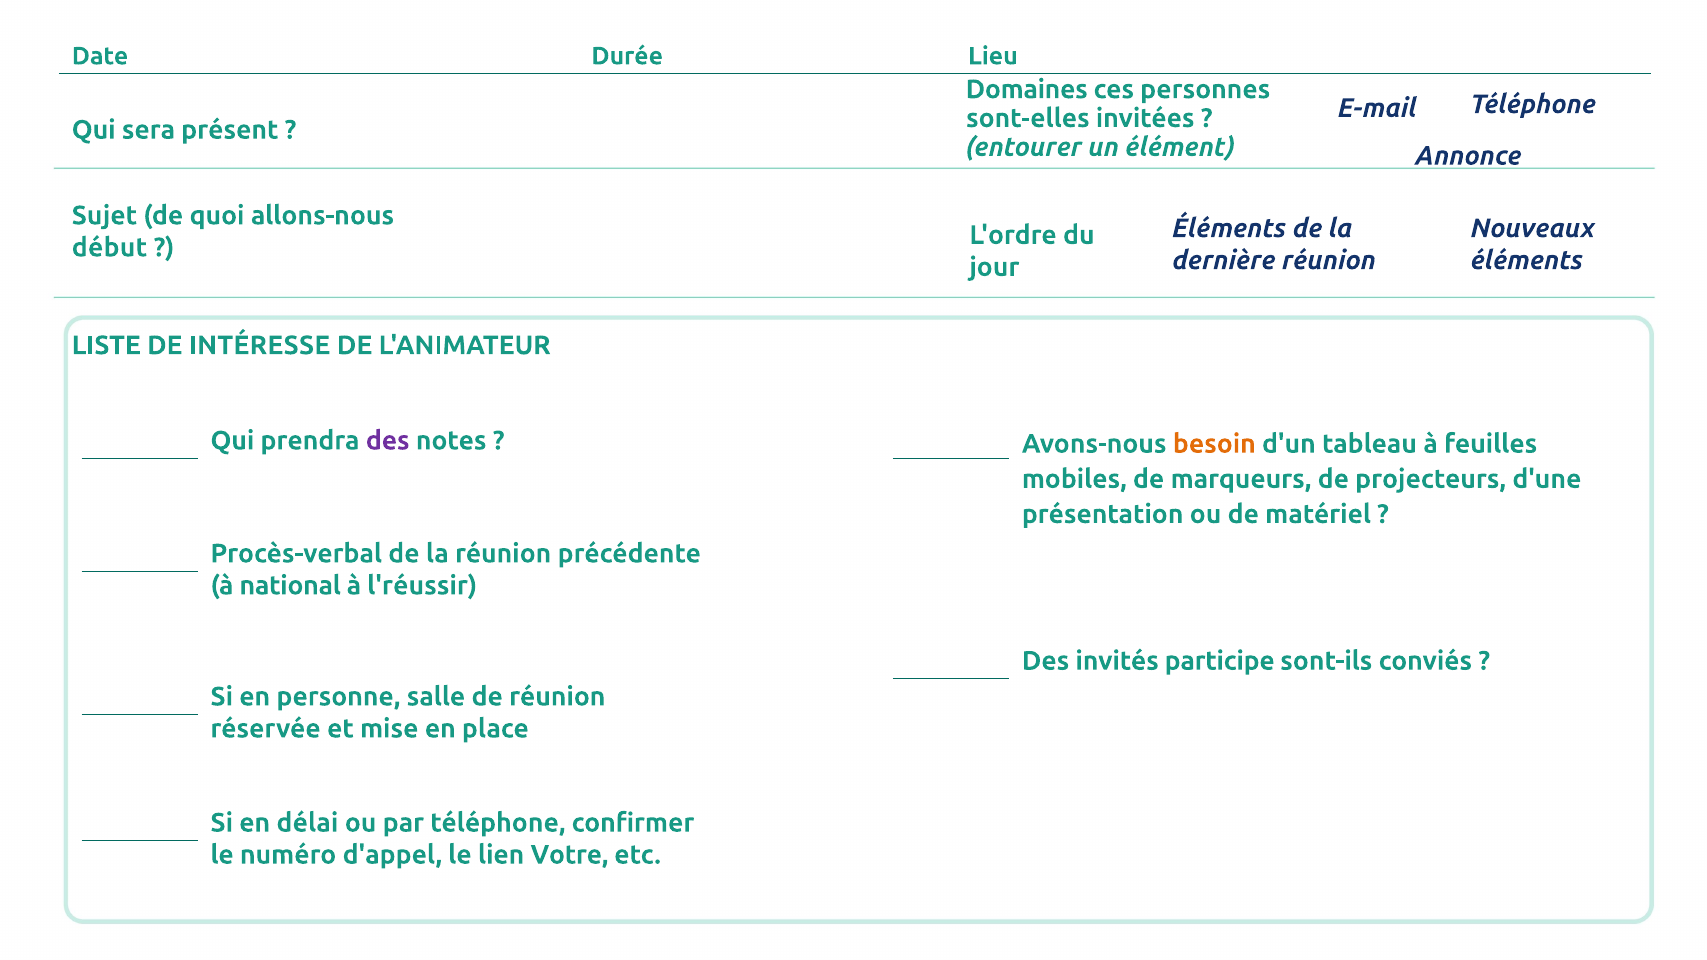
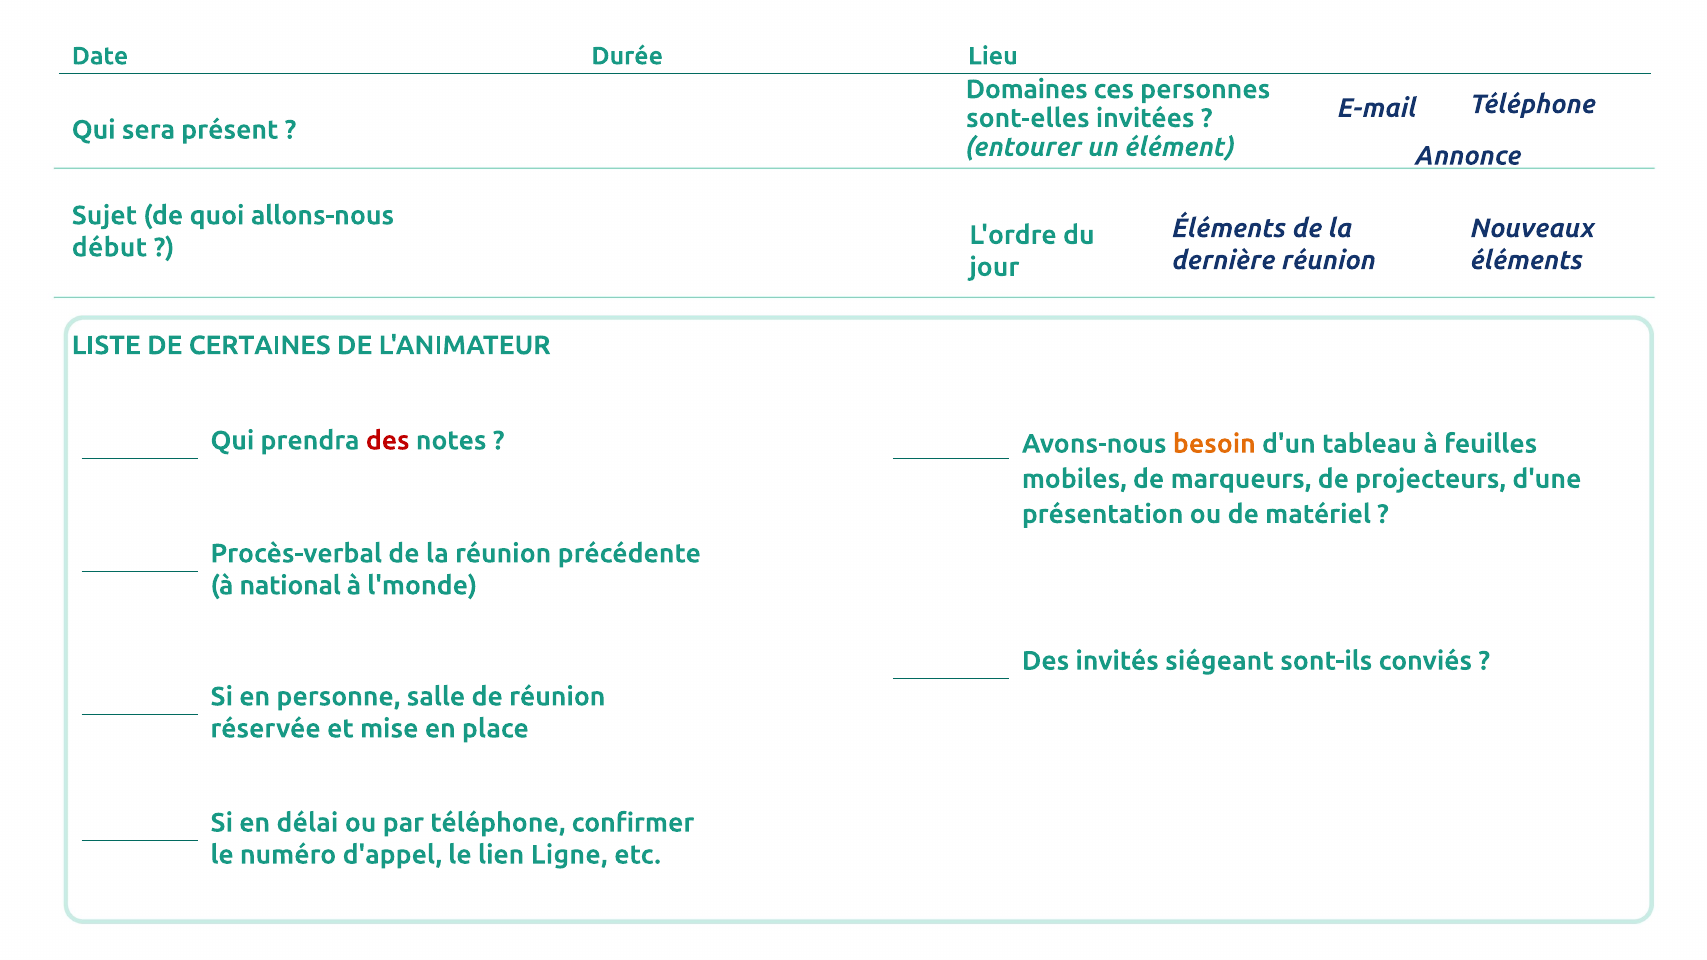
INTÉRESSE: INTÉRESSE -> CERTAINES (260, 345)
des colour: purple -> red (388, 441)
l'réussir: l'réussir -> l'monde (422, 586)
participe: participe -> siégeant (1220, 661)
Votre: Votre -> Ligne (569, 855)
